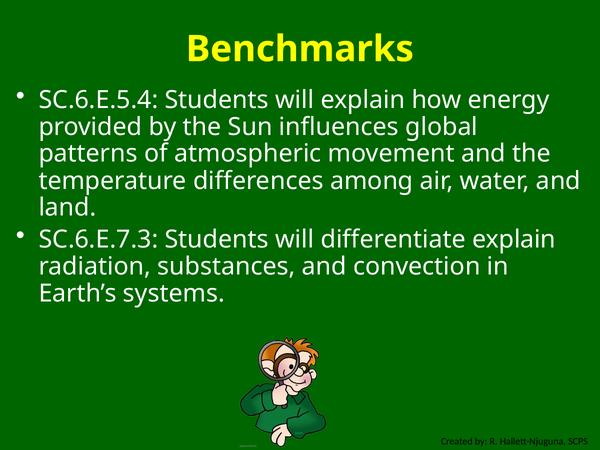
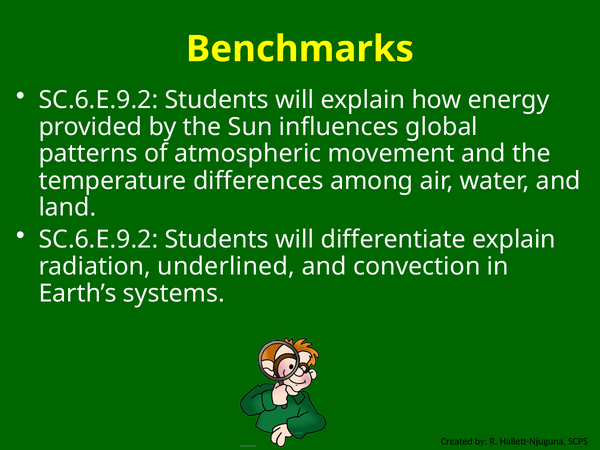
SC.6.E.5.4: SC.6.E.5.4 -> SC.6.E.9.2 (98, 100)
SC.6.E.7.3: SC.6.E.7.3 -> SC.6.E.9.2 (98, 240)
substances: substances -> underlined (226, 267)
